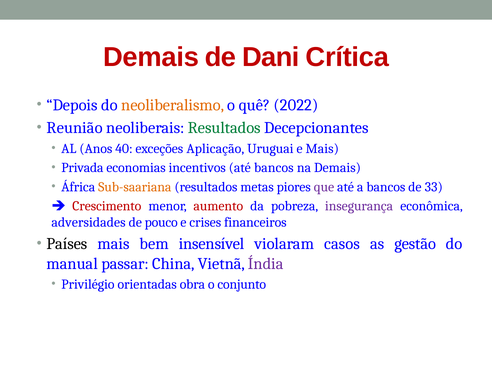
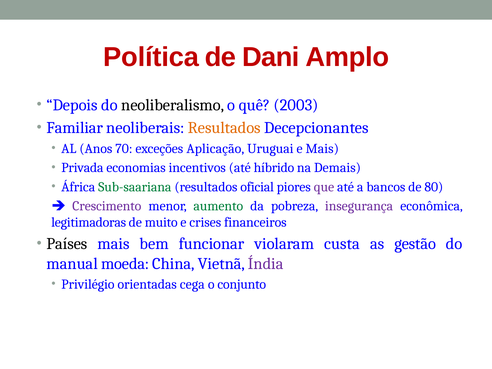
Demais: Demais -> Política (151, 57)
Crítica: Crítica -> Amplo (347, 57)
neoliberalismo colour: orange -> black (173, 105)
2022: 2022 -> 2003 (296, 105)
Reunião: Reunião -> Familiar (75, 128)
Resultados colour: green -> orange (224, 128)
40: 40 -> 70 (124, 149)
até bancos: bancos -> híbrido (274, 168)
Sub-saariana colour: orange -> green (135, 187)
metas: metas -> oficial (257, 187)
33: 33 -> 80 (434, 187)
Crescimento colour: red -> purple (107, 206)
aumento colour: red -> green (218, 206)
adversidades: adversidades -> legitimadoras (89, 222)
pouco: pouco -> muito (161, 222)
insensível: insensível -> funcionar (212, 244)
casos: casos -> custa (342, 244)
passar: passar -> moeda (125, 264)
obra: obra -> cega (192, 284)
